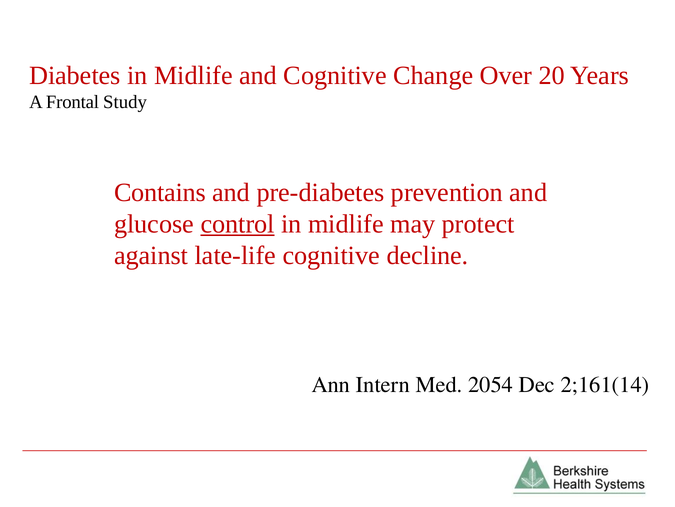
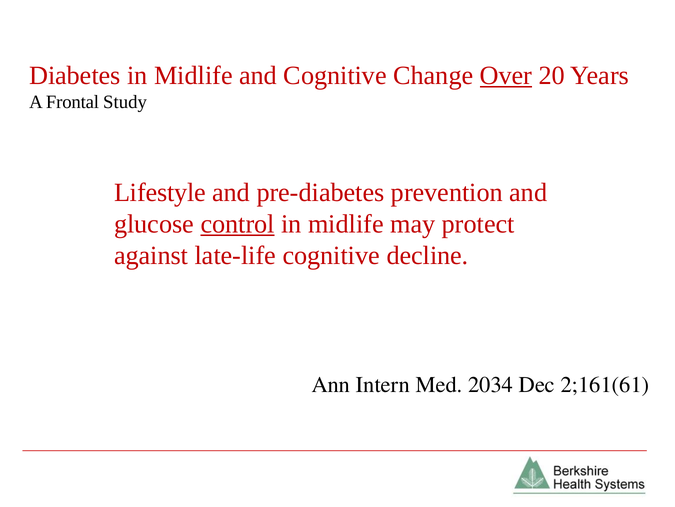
Over underline: none -> present (506, 76)
Contains: Contains -> Lifestyle (160, 192)
2054: 2054 -> 2034 (491, 384)
2;161(14: 2;161(14 -> 2;161(61 (605, 384)
